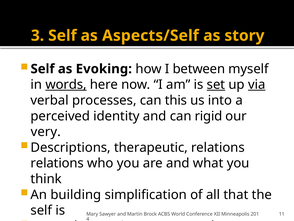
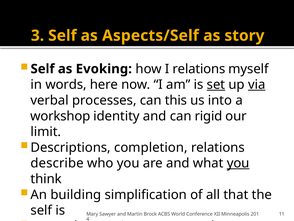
I between: between -> relations (199, 69)
words underline: present -> none (66, 84)
perceived: perceived -> workshop (60, 116)
very: very -> limit (46, 132)
therapeutic: therapeutic -> completion (151, 147)
relations: relations -> describe (57, 163)
you underline: none -> present (238, 163)
